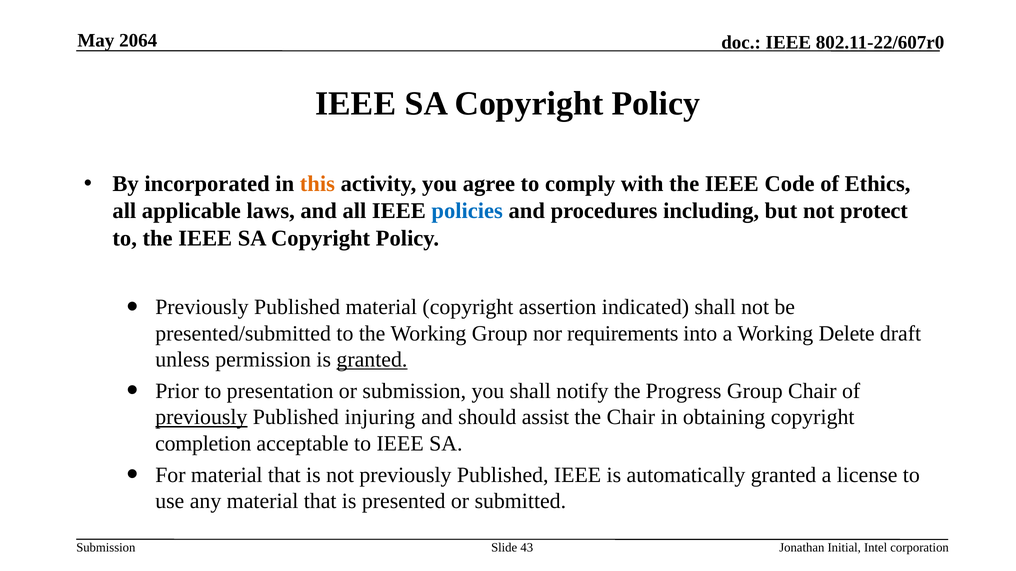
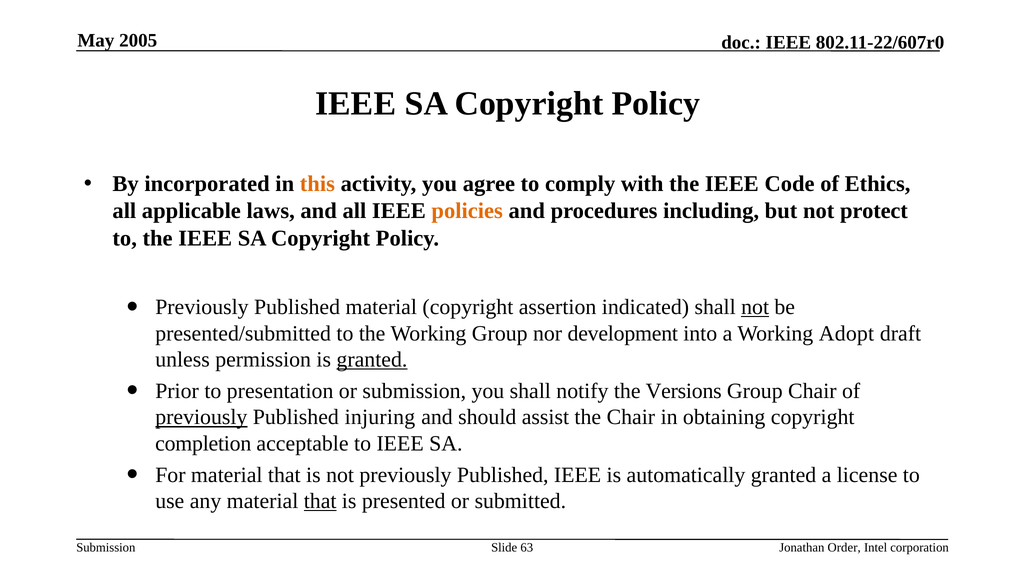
2064: 2064 -> 2005 (138, 40)
policies colour: blue -> orange (467, 211)
not underline: none -> present (755, 307)
requirements: requirements -> development (623, 334)
Delete: Delete -> Adopt (846, 334)
Progress: Progress -> Versions (684, 391)
that underline: none -> present (320, 502)
43: 43 -> 63 (527, 548)
Initial: Initial -> Order (844, 548)
